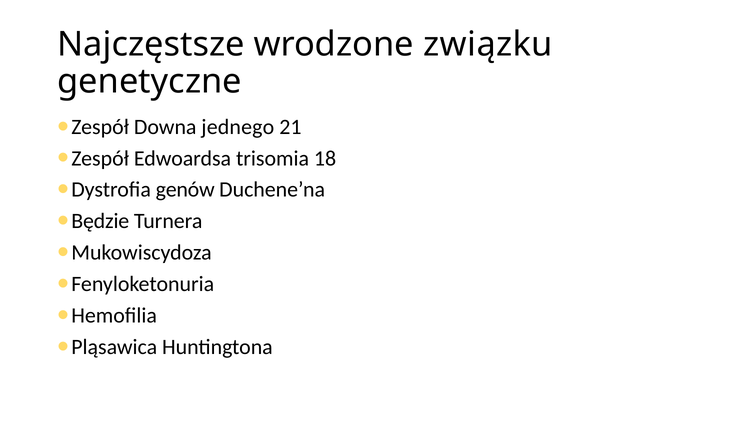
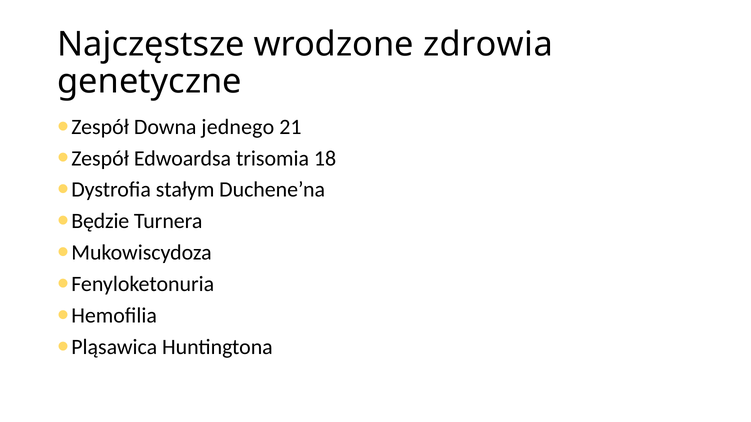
związku: związku -> zdrowia (488, 45)
genów: genów -> stałym (185, 190)
